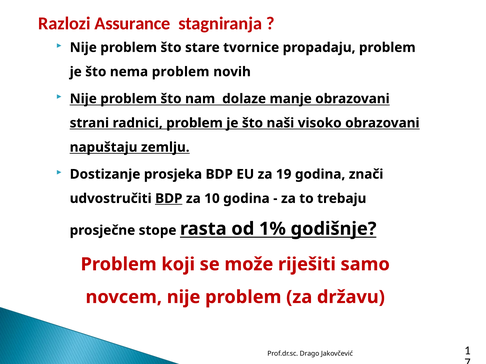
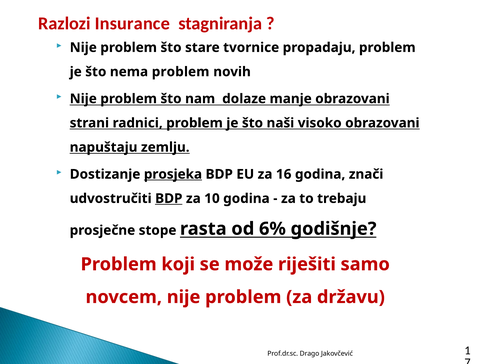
Assurance: Assurance -> Insurance (132, 24)
prosjeka underline: none -> present (173, 174)
19: 19 -> 16 (284, 174)
1%: 1% -> 6% (272, 229)
